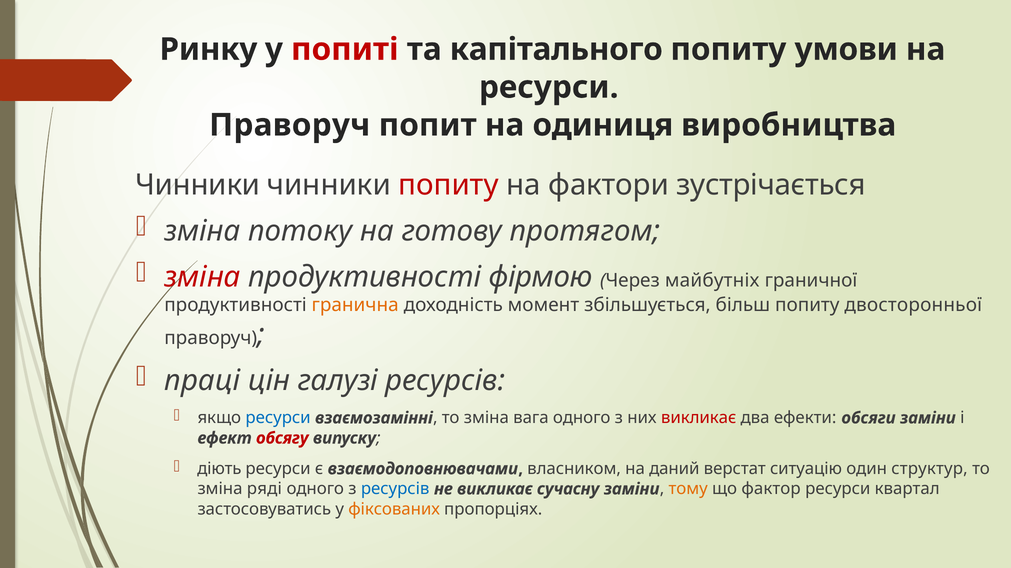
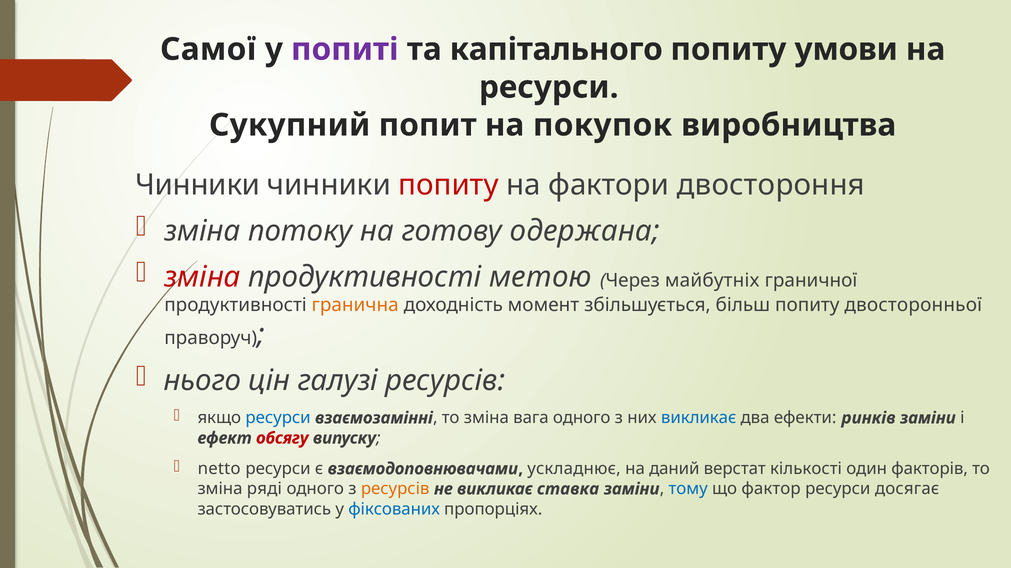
Ринку: Ринку -> Самої (208, 49)
попиті colour: red -> purple (345, 49)
Праворуч: Праворуч -> Сукупний (290, 125)
одиниця: одиниця -> покупок (603, 125)
зустрічається: зустрічається -> двостороння (771, 185)
протягом: протягом -> одержана (585, 231)
фірмою: фірмою -> метою (540, 277)
праці: праці -> нього (203, 381)
викликає colour: red -> blue (699, 418)
обсяги: обсяги -> ринків (868, 418)
діють: діють -> netto (219, 469)
власником: власником -> ускладнює (574, 469)
ситуацію: ситуацію -> кількості (806, 469)
структур: структур -> факторів (930, 469)
ресурсів colour: blue -> orange (395, 490)
сучасну: сучасну -> ставка (568, 490)
тому colour: orange -> blue (688, 490)
квартал: квартал -> досягає (907, 490)
фіксованих colour: orange -> blue (394, 510)
